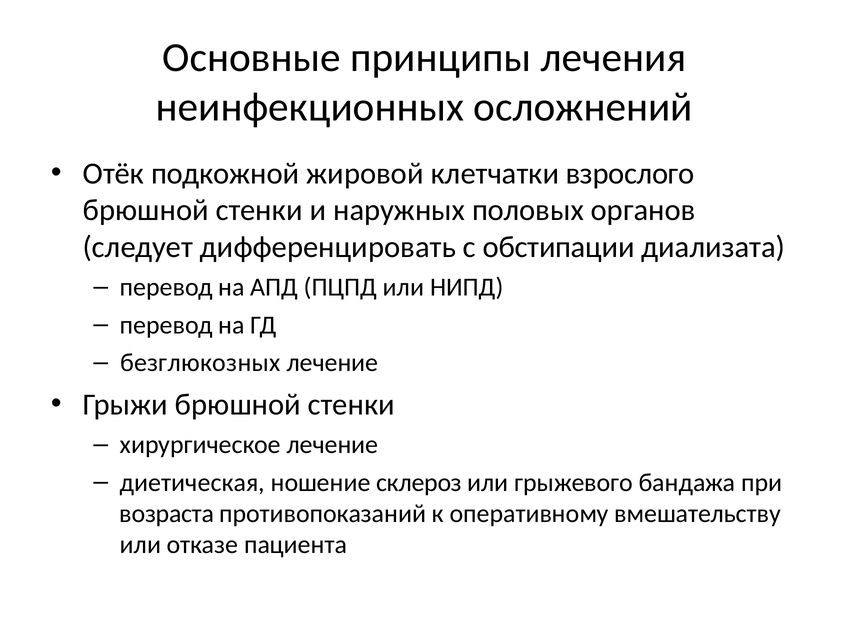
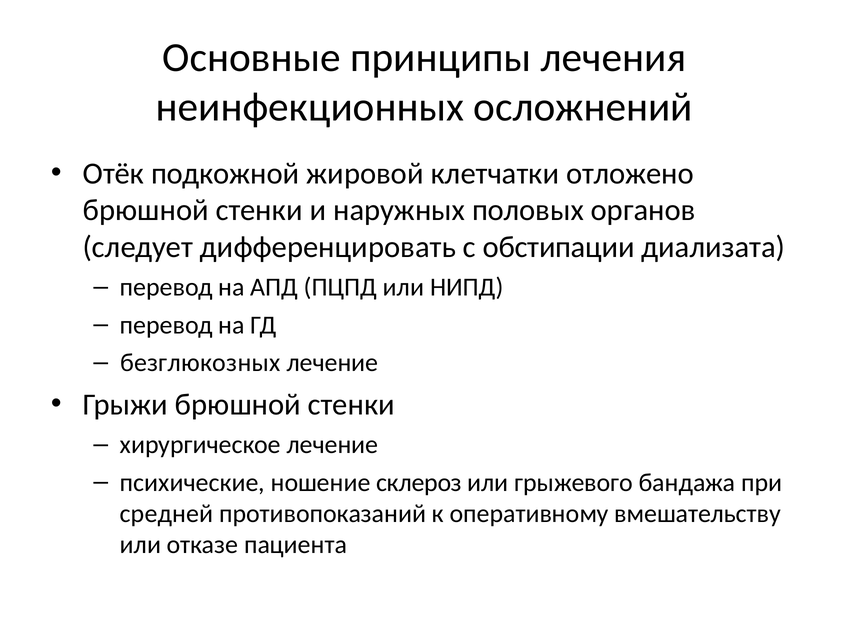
взрослого: взрослого -> отложено (630, 173)
диетическая: диетическая -> психические (192, 482)
возраста: возраста -> средней (167, 514)
